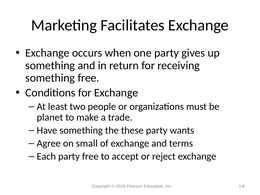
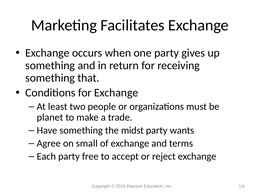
something free: free -> that (88, 78)
these: these -> midst (132, 130)
